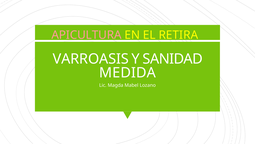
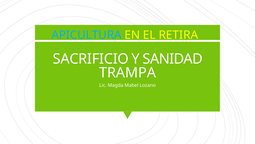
APICULTURA colour: pink -> light blue (86, 35)
VARROASIS: VARROASIS -> SACRIFICIO (91, 59)
MEDIDA: MEDIDA -> TRAMPA (128, 72)
